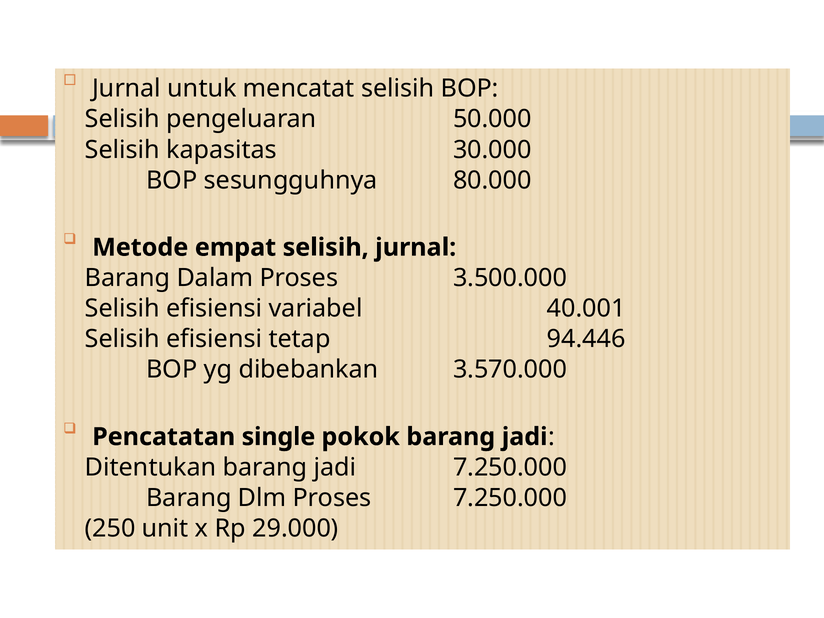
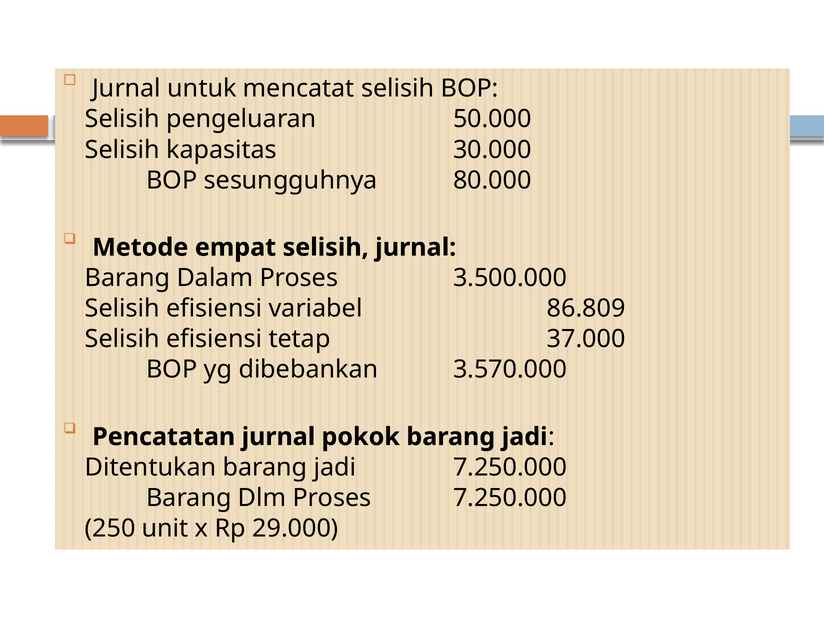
40.001: 40.001 -> 86.809 (586, 309)
94.446: 94.446 -> 37.000 (586, 339)
Pencatatan single: single -> jurnal (278, 437)
